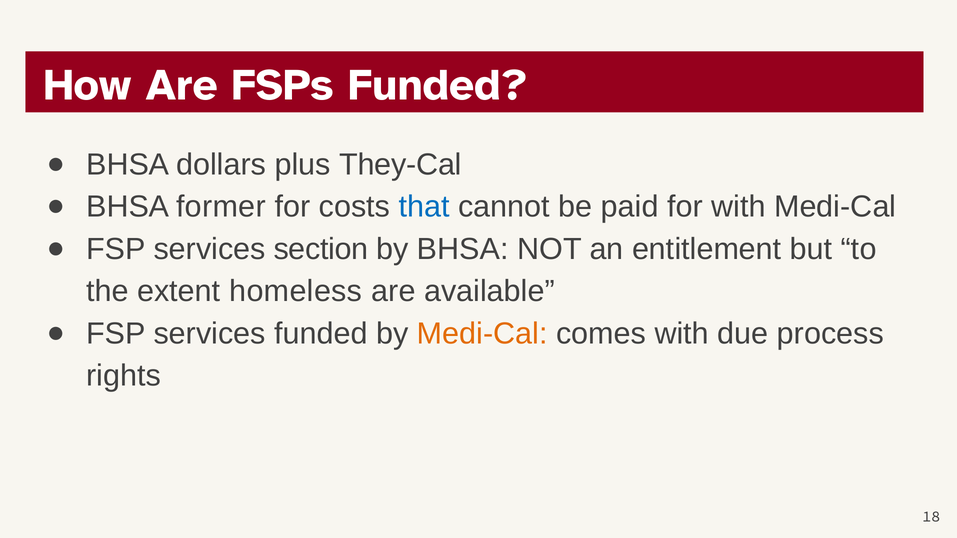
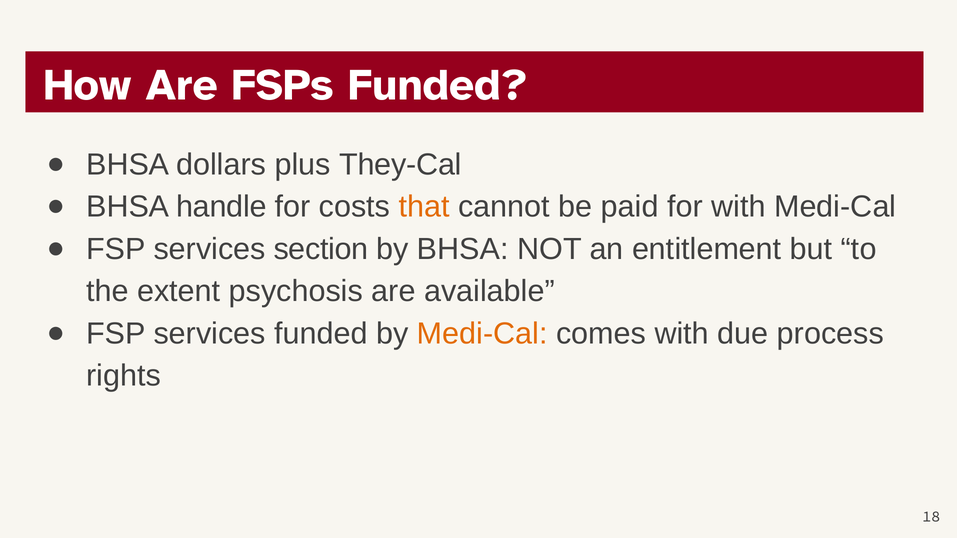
former: former -> handle (221, 207)
that colour: blue -> orange (424, 207)
homeless: homeless -> psychosis (296, 292)
